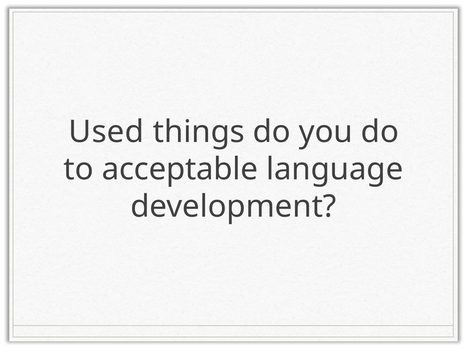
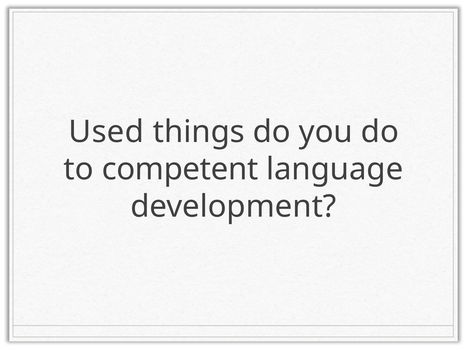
acceptable: acceptable -> competent (180, 169)
